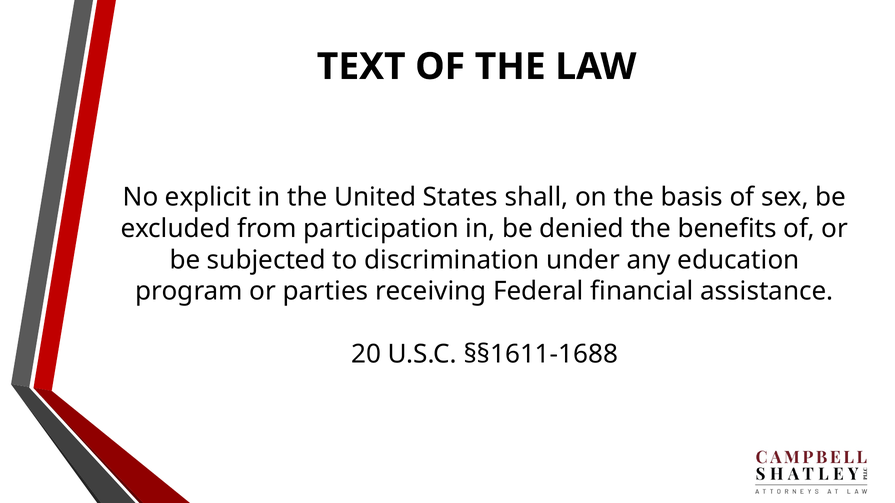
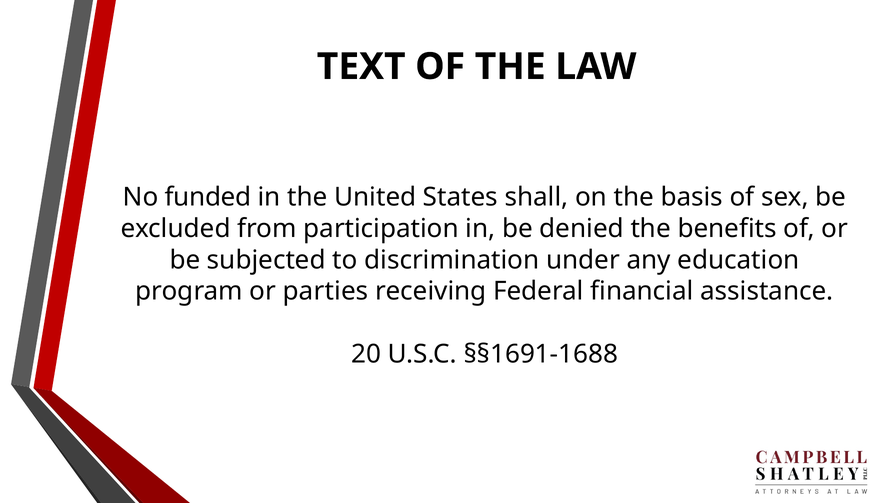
explicit: explicit -> funded (208, 197)
§§1611-1688: §§1611-1688 -> §§1691-1688 (541, 354)
